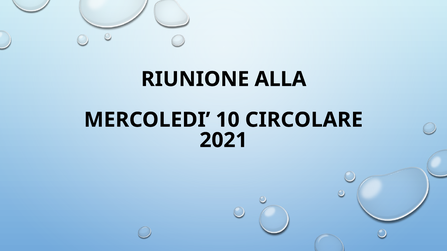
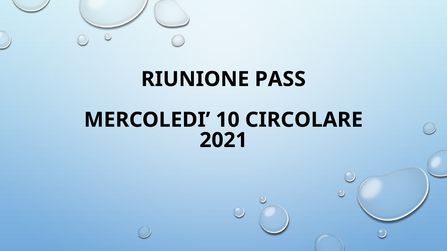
ALLA: ALLA -> PASS (280, 79)
